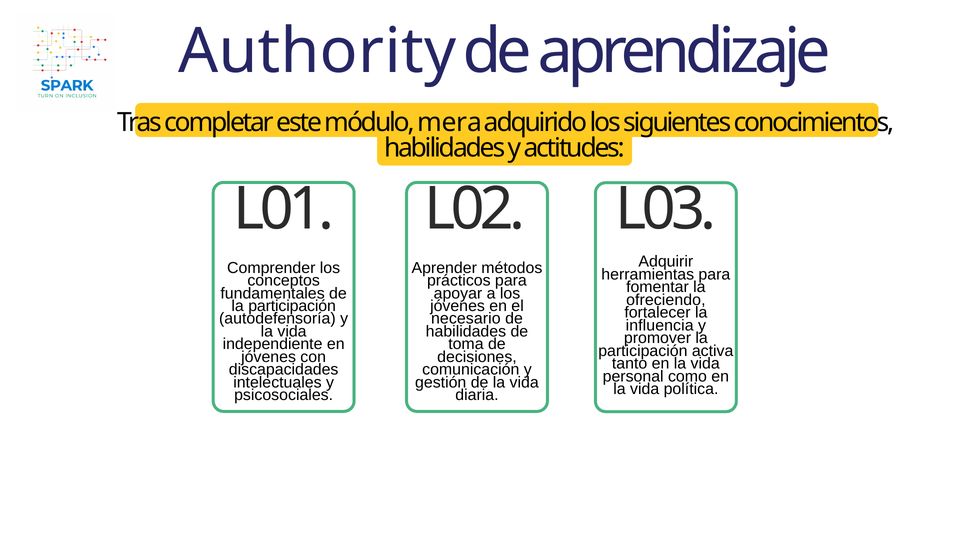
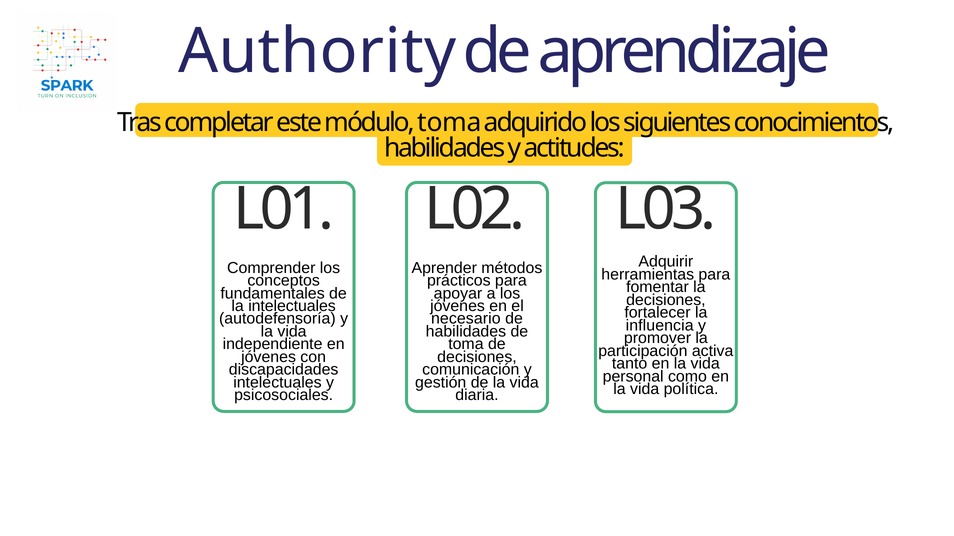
módulo mera: mera -> toma (450, 123)
ofreciendo: ofreciendo -> decisiones (666, 300)
participación: participación -> intelectuales (292, 306)
